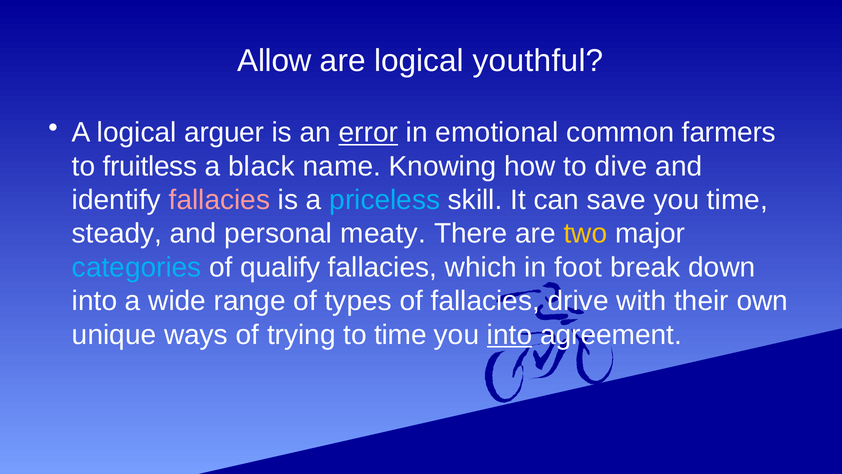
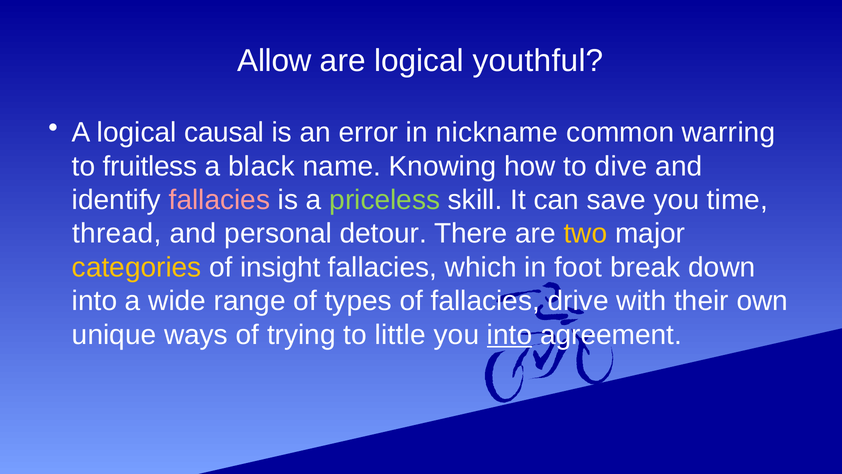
arguer: arguer -> causal (224, 132)
error underline: present -> none (368, 132)
emotional: emotional -> nickname (497, 132)
farmers: farmers -> warring (729, 132)
priceless colour: light blue -> light green (385, 200)
steady: steady -> thread (117, 233)
meaty: meaty -> detour (383, 233)
categories colour: light blue -> yellow (137, 267)
qualify: qualify -> insight (280, 267)
to time: time -> little (400, 335)
